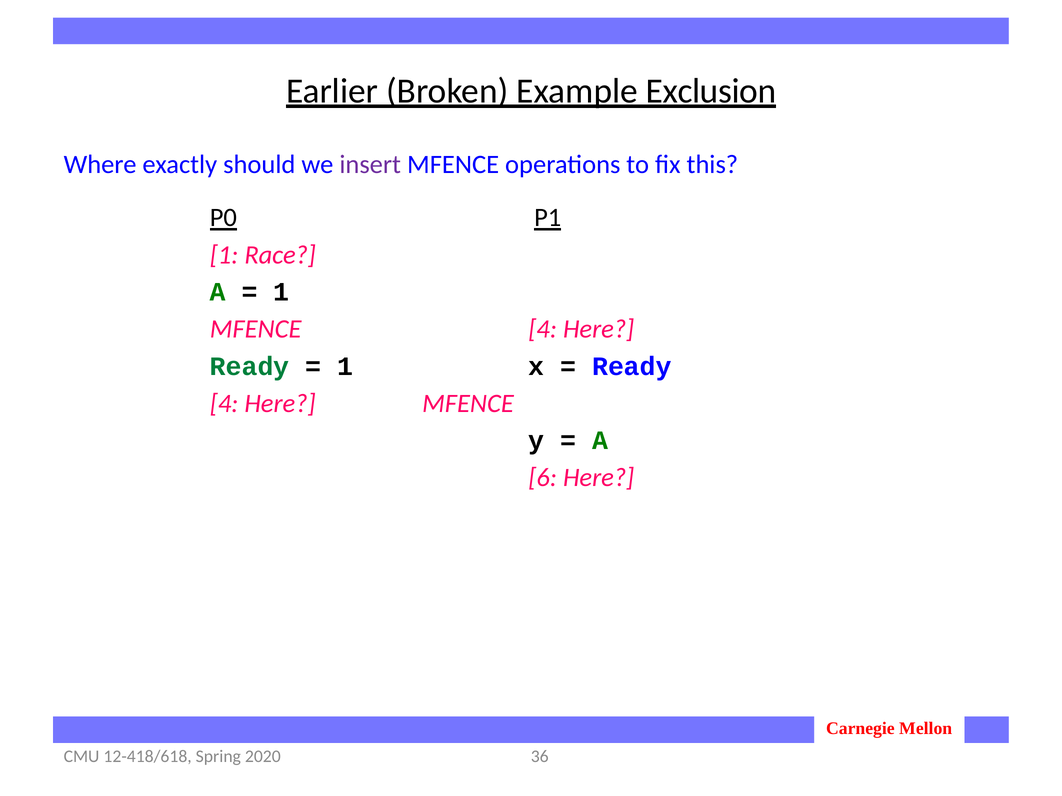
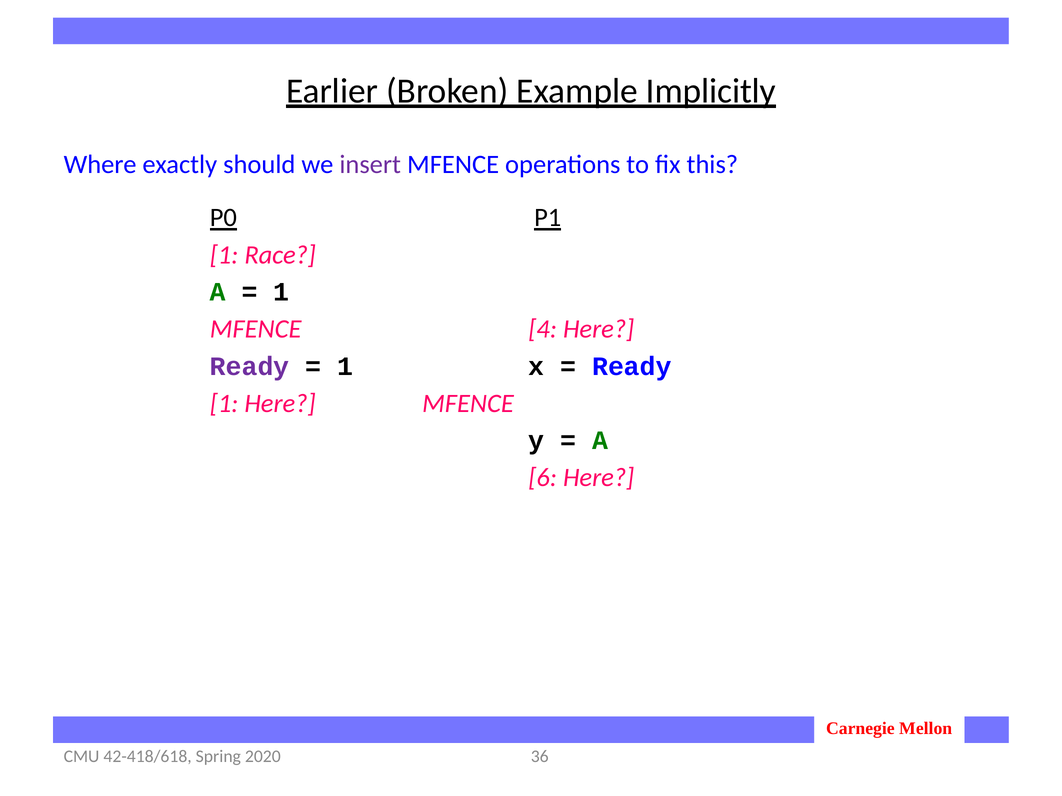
Exclusion: Exclusion -> Implicitly (711, 91)
Ready colour: green -> purple (250, 366)
4: 4 -> 1 (224, 404)
12-418/618: 12-418/618 -> 42-418/618 (148, 757)
